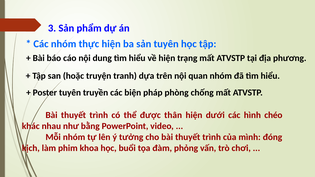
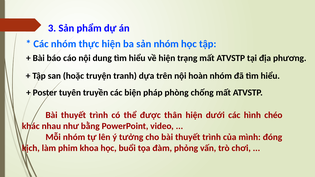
sản tuyên: tuyên -> nhóm (166, 44)
quan: quan -> hoàn (198, 76)
